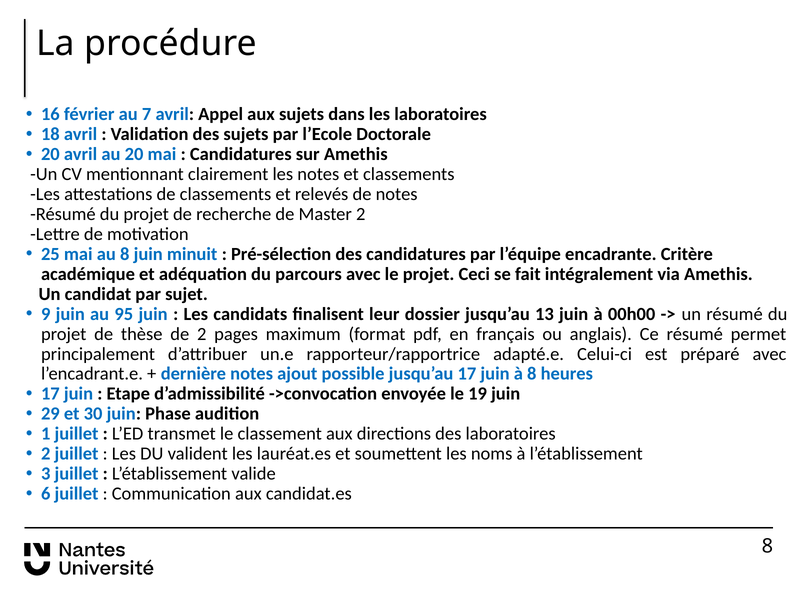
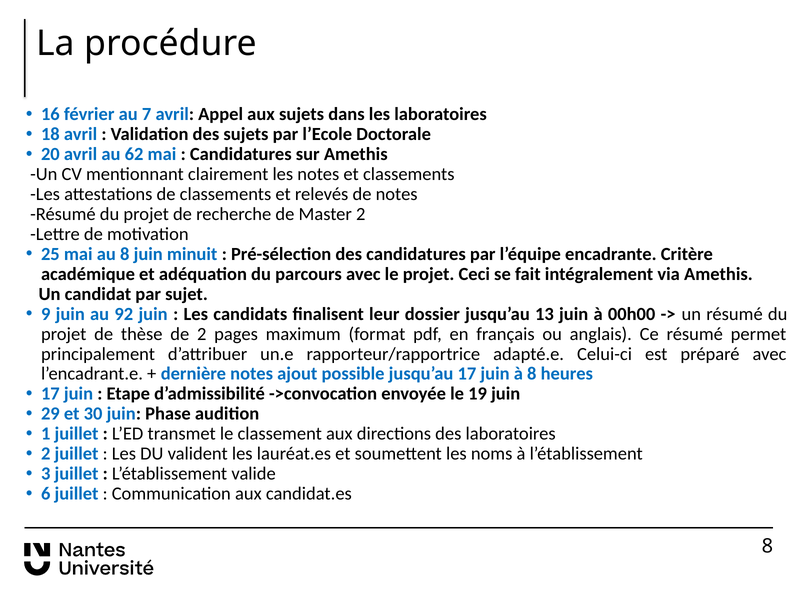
au 20: 20 -> 62 (134, 154)
95: 95 -> 92 (124, 314)
